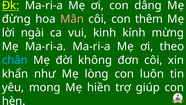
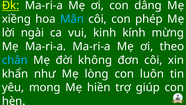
đừng: đừng -> xiềng (16, 19)
Mân colour: pink -> light blue (72, 19)
thêm: thêm -> phép (149, 19)
